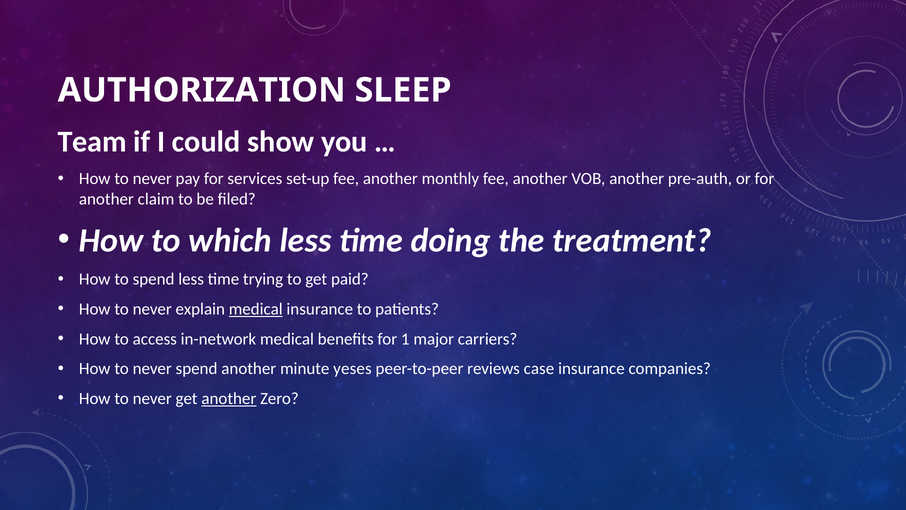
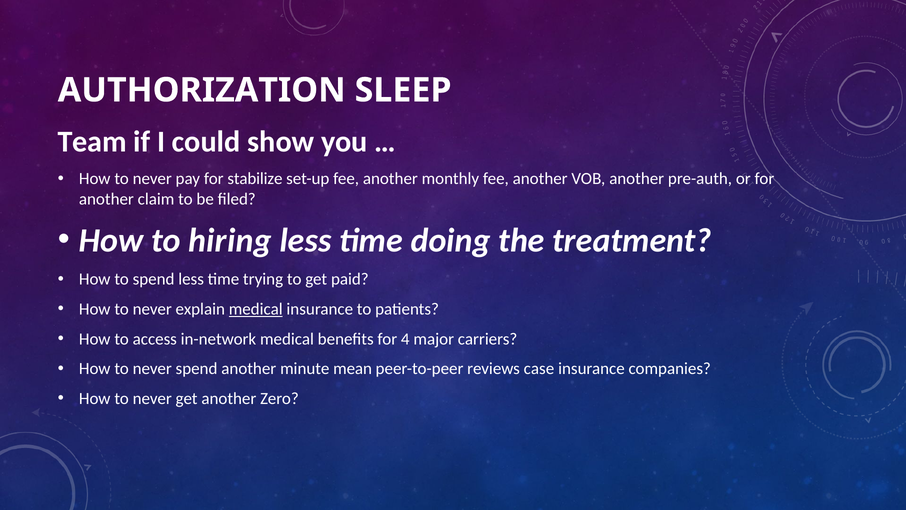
services: services -> stabilize (255, 179)
which: which -> hiring (230, 240)
1: 1 -> 4 (405, 339)
yeses: yeses -> mean (353, 369)
another underline: present -> none (229, 398)
